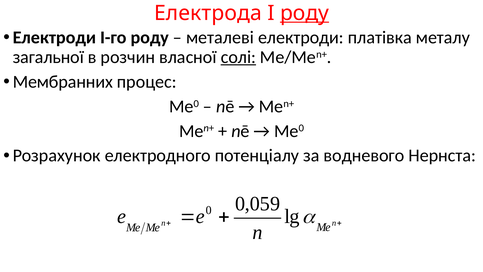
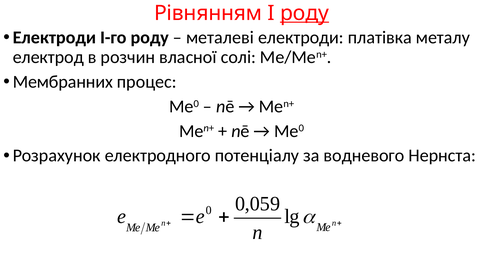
Електрода: Електрода -> Рівнянням (208, 13)
загальної: загальної -> електрод (48, 57)
солі underline: present -> none (238, 57)
